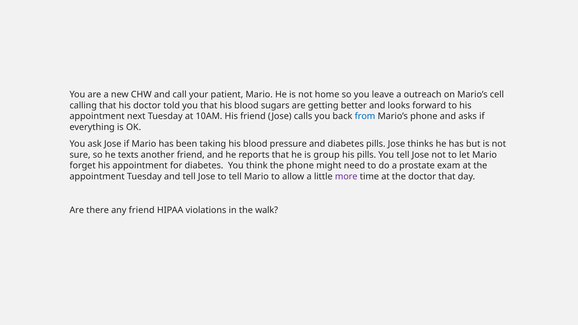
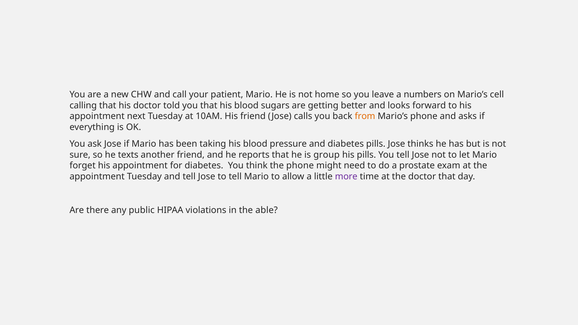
outreach: outreach -> numbers (423, 95)
from colour: blue -> orange (365, 116)
any friend: friend -> public (142, 210)
walk: walk -> able (267, 210)
